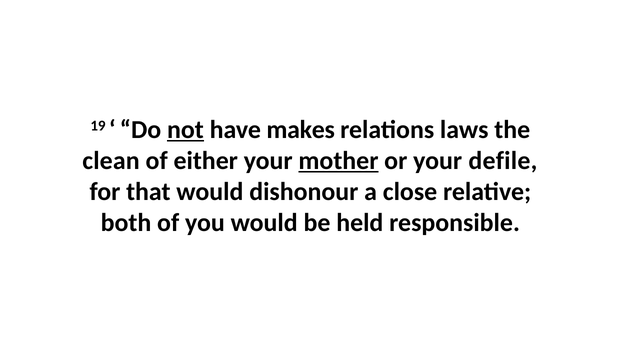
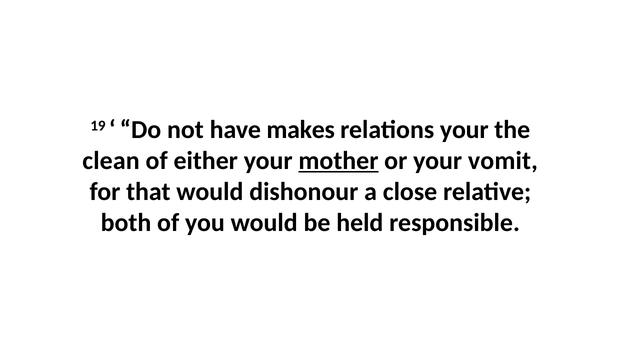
not underline: present -> none (185, 130)
relations laws: laws -> your (464, 130)
defile: defile -> vomit (503, 161)
